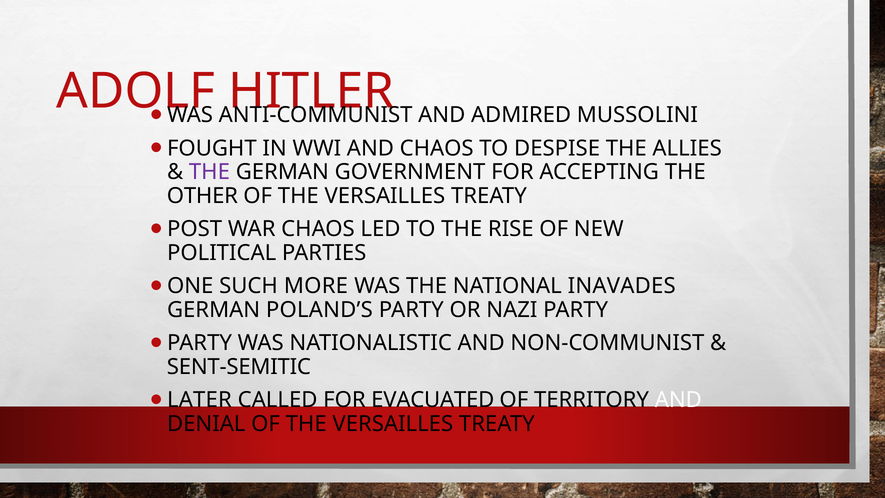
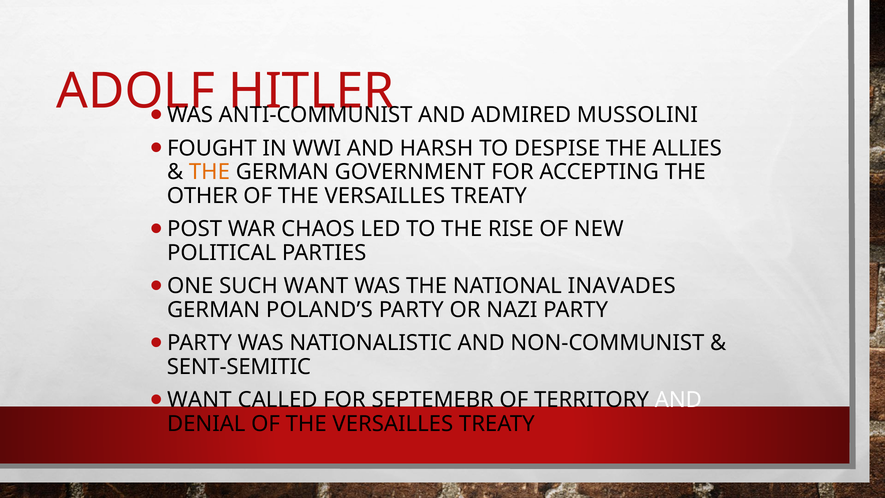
AND CHAOS: CHAOS -> HARSH (437, 148)
THE colour: purple -> orange (209, 172)
SUCH MORE: MORE -> WANT (316, 286)
LATER: LATER -> WANT (199, 400)
EVACUATED: EVACUATED -> SEPTEMEBR (433, 400)
